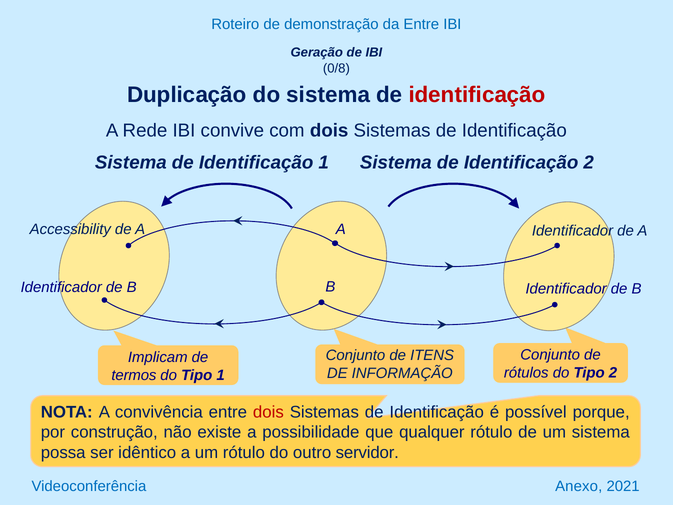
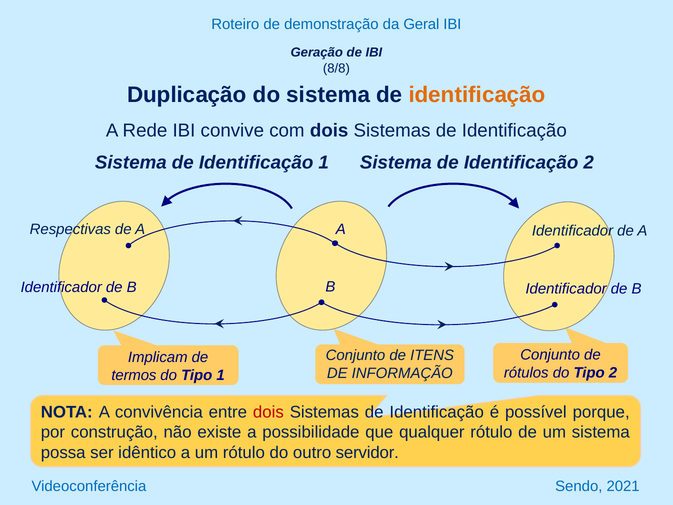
da Entre: Entre -> Geral (421, 25)
0/8: 0/8 -> 8/8 (336, 68)
identificação colour: red -> orange (477, 95)
Accessibility: Accessibility -> Respectivas (70, 229)
Anexo: Anexo -> Sendo (579, 486)
